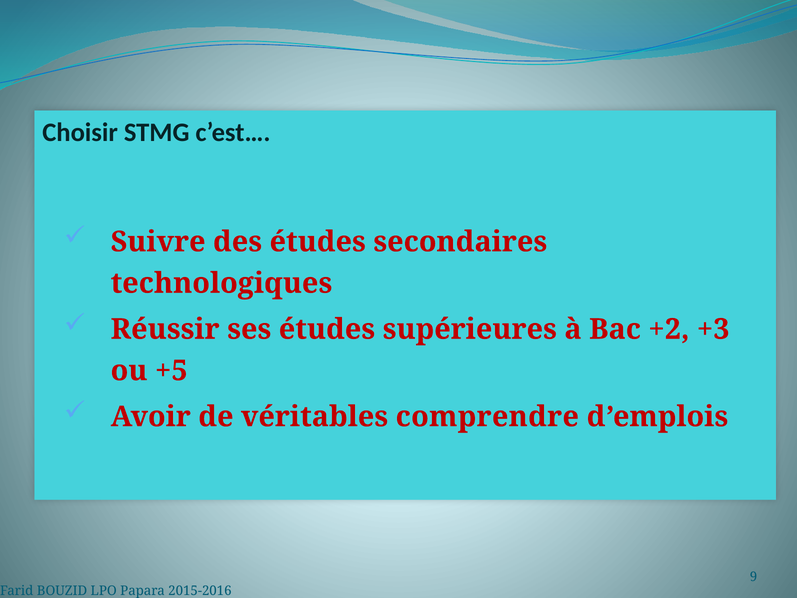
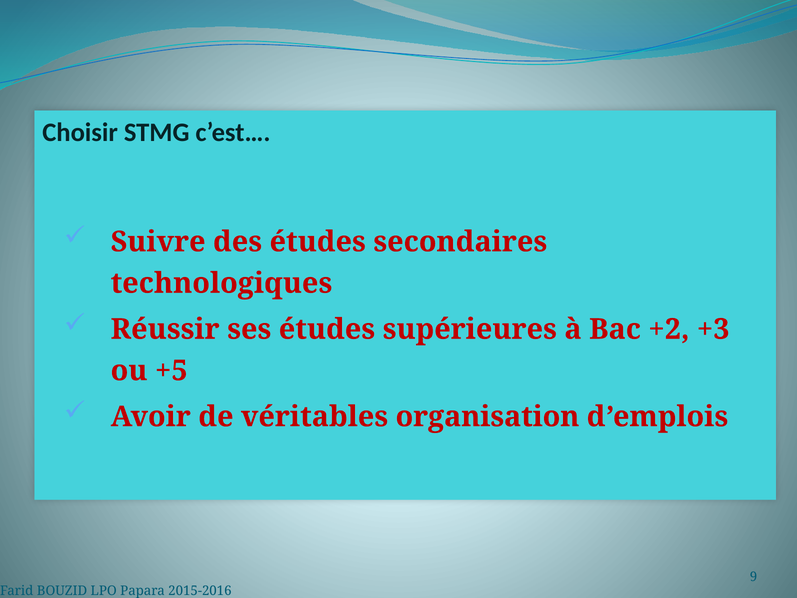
comprendre: comprendre -> organisation (487, 417)
